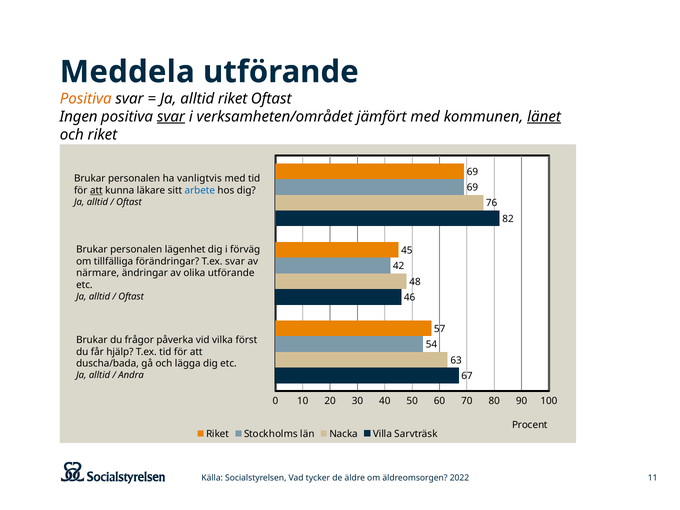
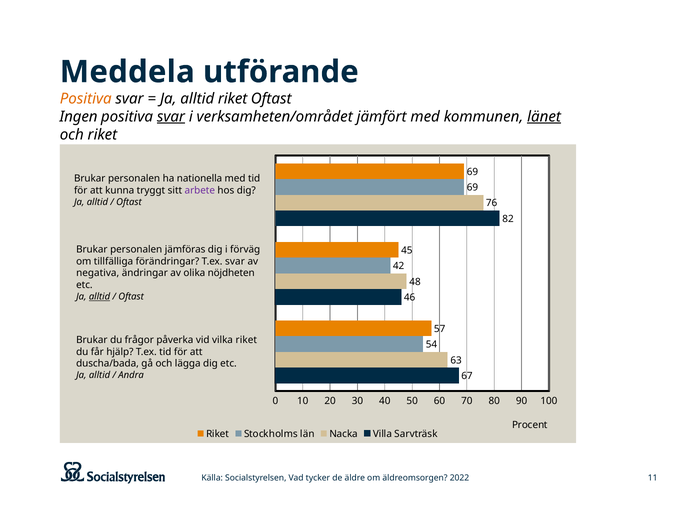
vanligtvis: vanligtvis -> nationella (200, 178)
att underline: present -> none (96, 190)
läkare: läkare -> tryggt (151, 190)
arbete colour: blue -> purple (200, 190)
lägenhet: lägenhet -> jämföras (185, 249)
närmare: närmare -> negativa (98, 273)
olika utförande: utförande -> nöjdheten (231, 273)
alltid underline: none -> present (100, 297)
vilka först: först -> riket (246, 340)
